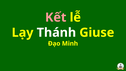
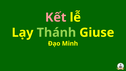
Thánh colour: white -> light green (56, 33)
